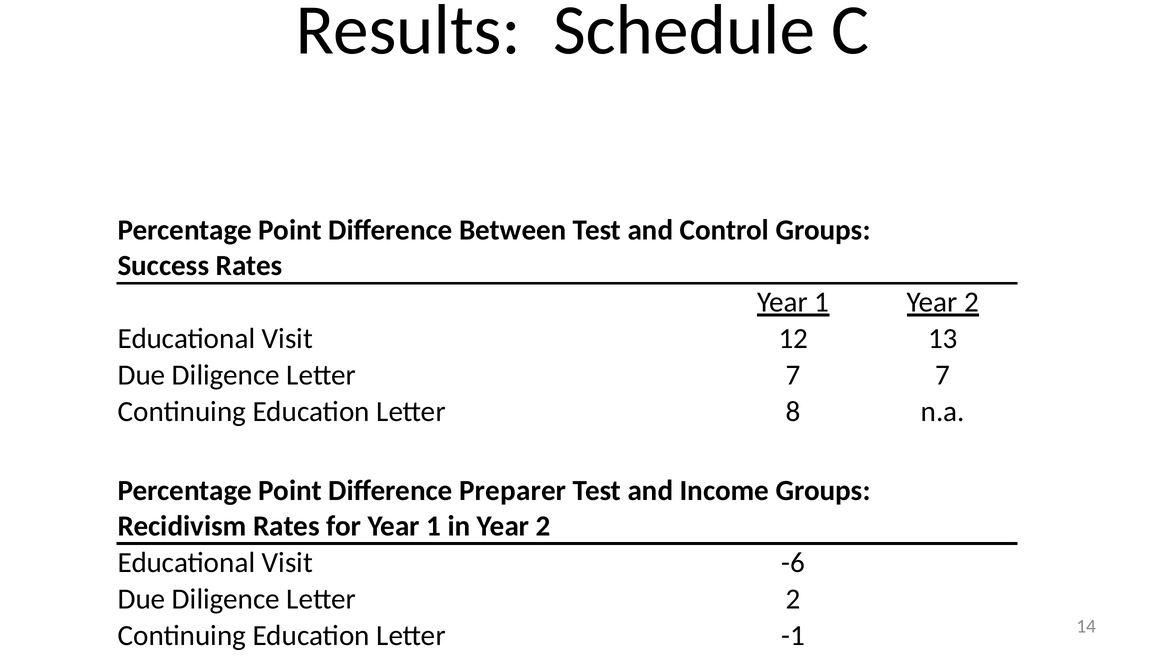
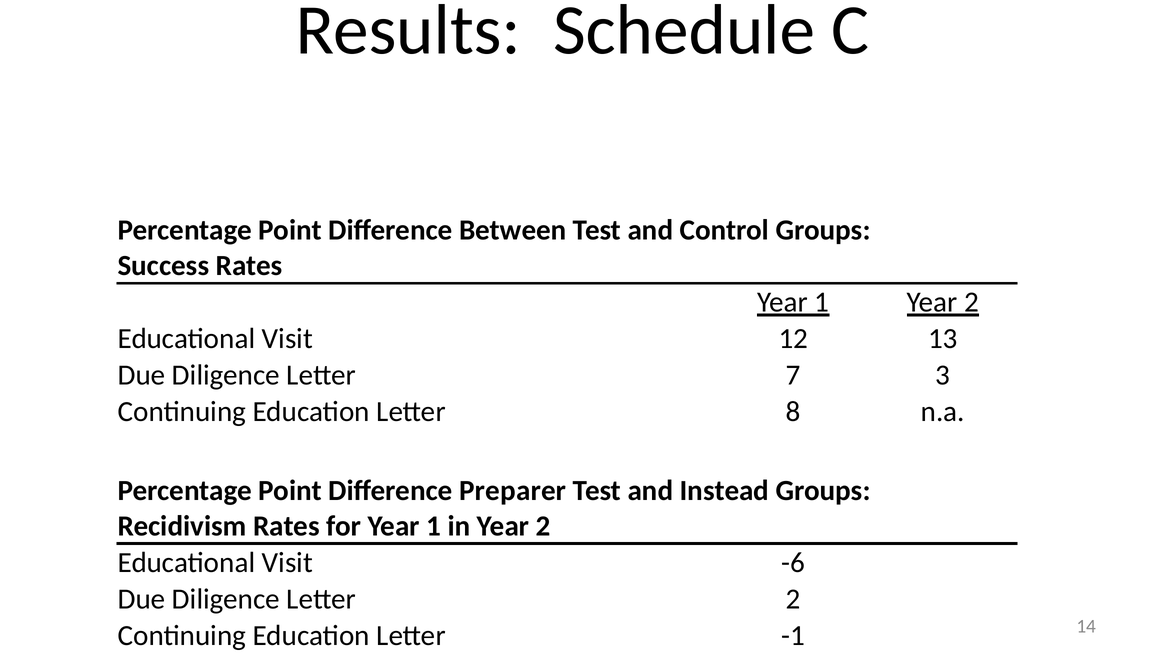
7 7: 7 -> 3 (943, 375)
Income: Income -> Instead (724, 490)
